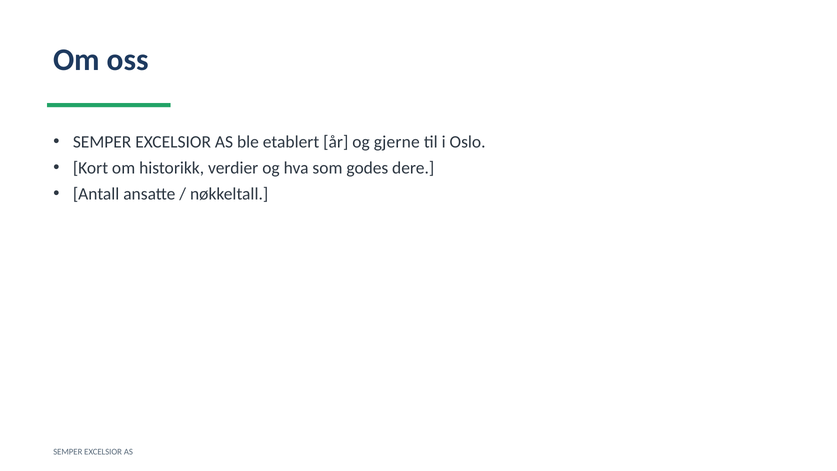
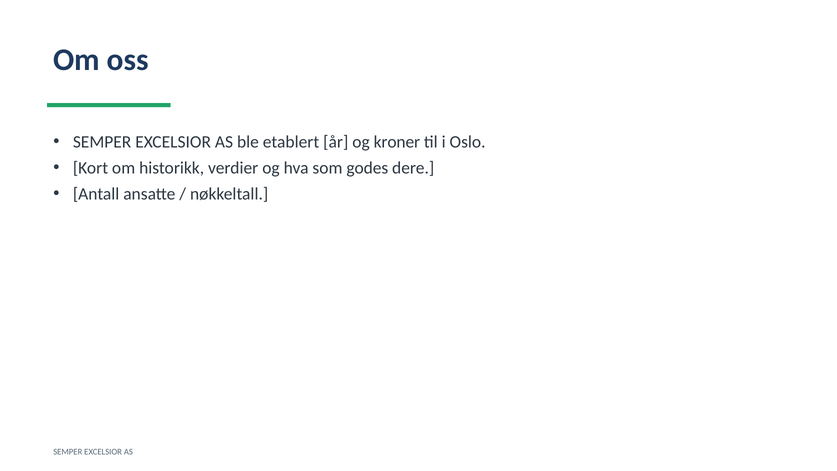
gjerne: gjerne -> kroner (397, 142)
